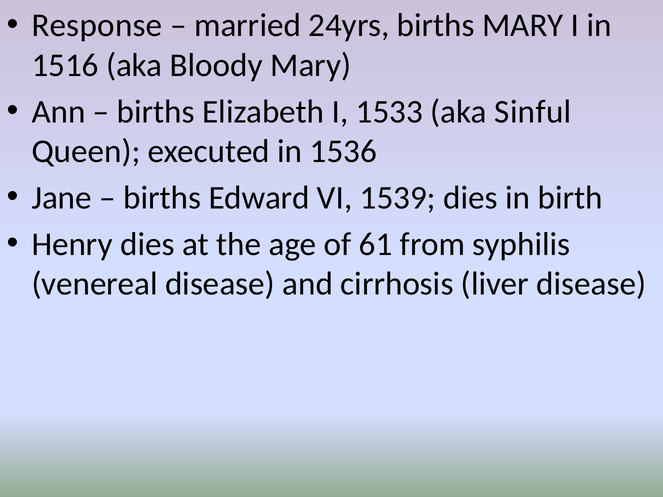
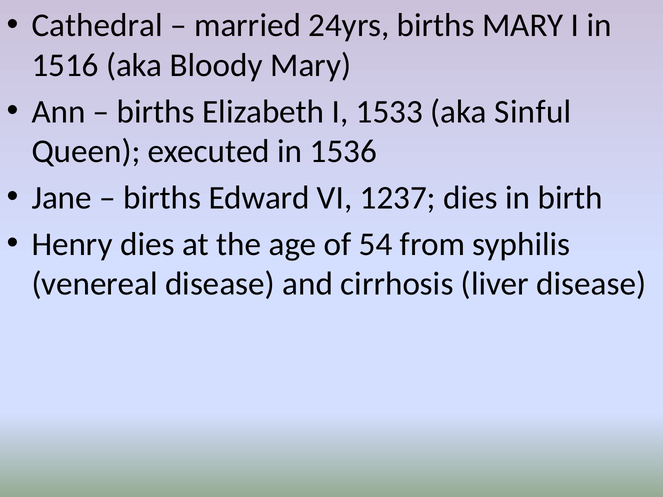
Response: Response -> Cathedral (97, 26)
1539: 1539 -> 1237 (398, 198)
61: 61 -> 54 (376, 244)
